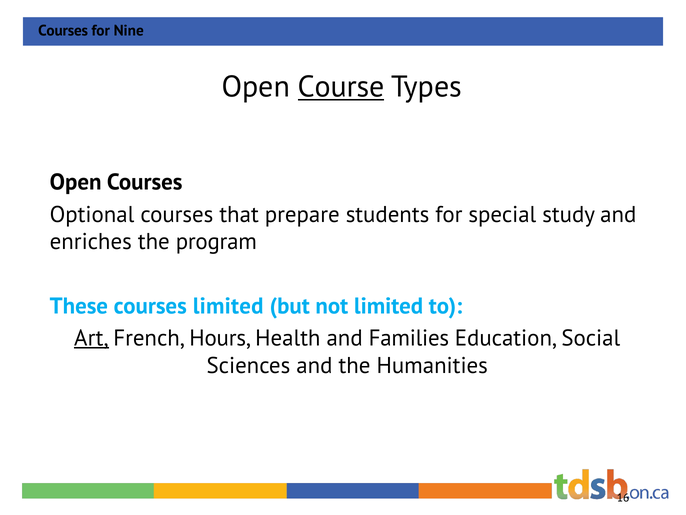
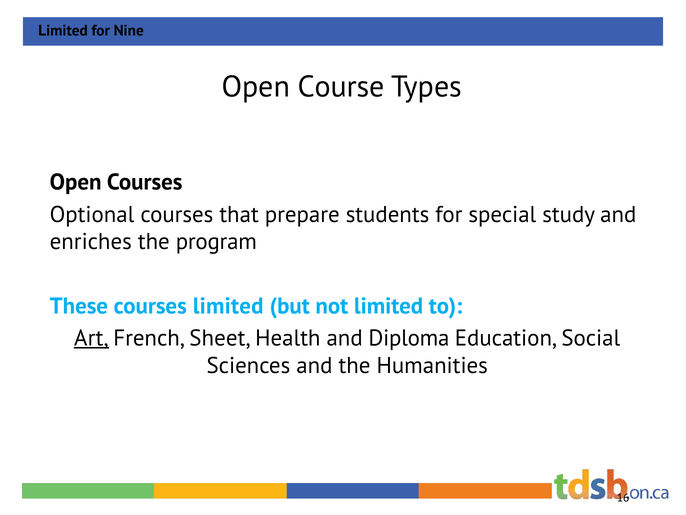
Courses: Courses -> Limited (63, 31)
Course underline: present -> none (341, 87)
Hours: Hours -> Sheet (220, 338)
Families: Families -> Diploma (409, 338)
